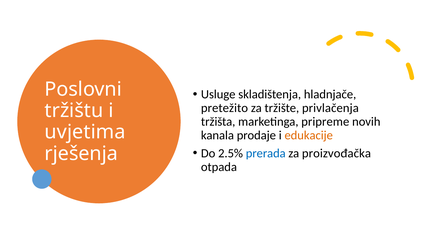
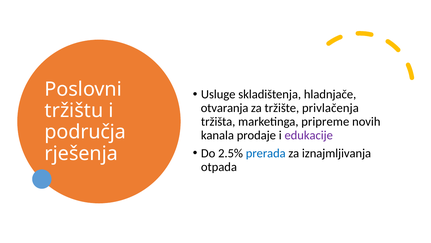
pretežito: pretežito -> otvaranja (225, 108)
uvjetima: uvjetima -> područja (85, 132)
edukacije colour: orange -> purple (309, 135)
proizvođačka: proizvođačka -> iznajmljivanja (337, 153)
